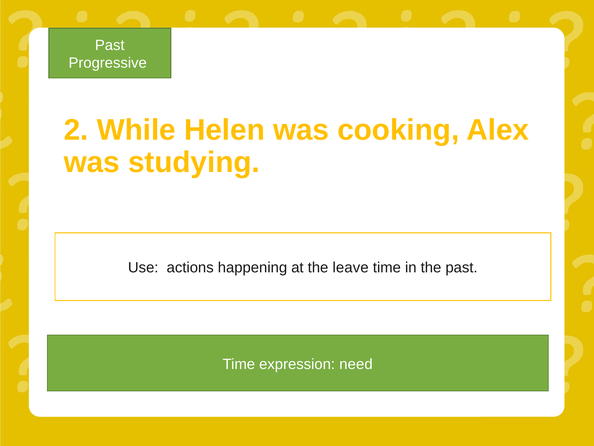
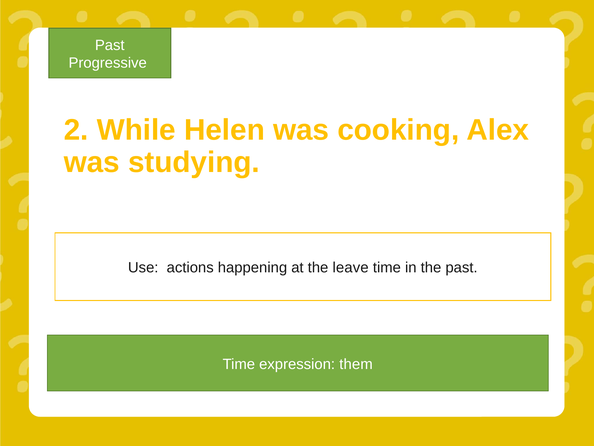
need: need -> them (356, 364)
